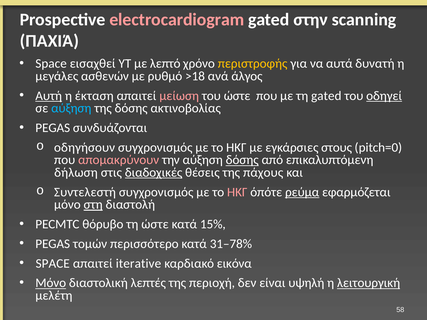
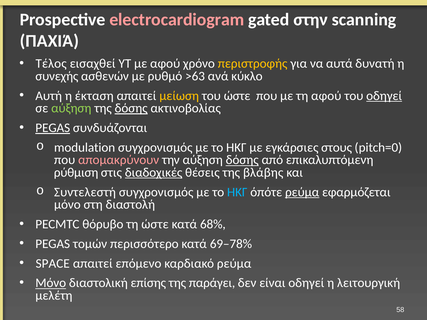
Space: Space -> Τέλος (51, 64)
με λεπτό: λεπτό -> αφού (165, 64)
μεγάλες: μεγάλες -> συνεχής (57, 76)
>18: >18 -> >63 (195, 76)
άλγος: άλγος -> κύκλο (247, 76)
Αυτή underline: present -> none (49, 96)
μείωση colour: pink -> yellow (179, 96)
τη gated: gated -> αφού (326, 96)
αύξηση colour: light blue -> light green (71, 108)
δόσης underline: none -> present (131, 108)
PEGAS underline: none -> present (53, 128)
οδηγήσουν: οδηγήσουν -> modulation (85, 148)
δήλωση: δήλωση -> ρύθμιση (76, 173)
πάχους: πάχους -> βλάβης (263, 173)
ΗΚΓ colour: pink -> light blue (237, 192)
στη underline: present -> none (93, 205)
15%: 15% -> 68% (213, 224)
31–78%: 31–78% -> 69–78% (231, 244)
iterative: iterative -> επόμενο (139, 264)
καρδιακό εικόνα: εικόνα -> ρεύμα (234, 264)
λεπτές: λεπτές -> επίσης (148, 283)
περιοχή: περιοχή -> παράγει (212, 283)
είναι υψηλή: υψηλή -> οδηγεί (306, 283)
λειτουργική underline: present -> none (369, 283)
